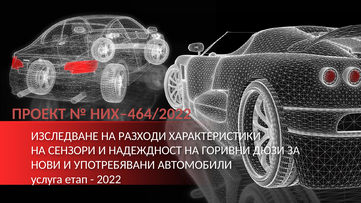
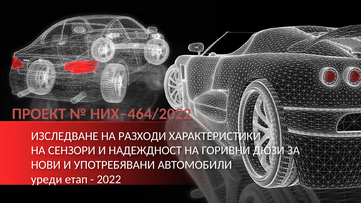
услуга: услуга -> уреди (47, 179)
